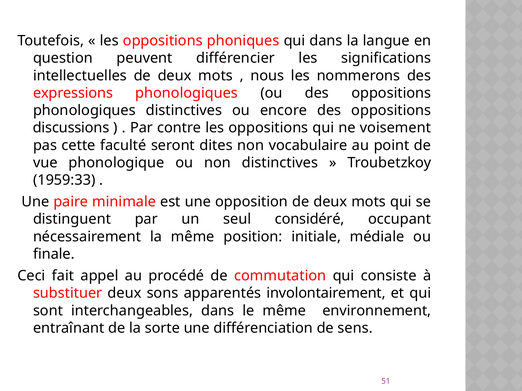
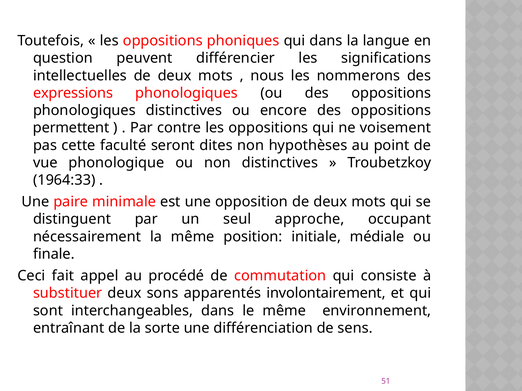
discussions: discussions -> permettent (71, 128)
vocabulaire: vocabulaire -> hypothèses (308, 145)
1959:33: 1959:33 -> 1964:33 (64, 180)
considéré: considéré -> approche (310, 219)
